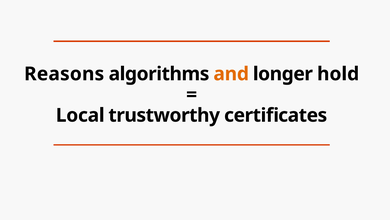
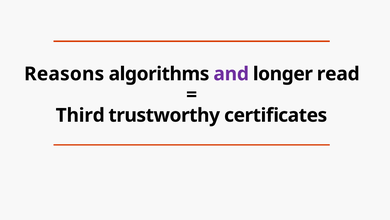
and colour: orange -> purple (231, 74)
hold: hold -> read (338, 74)
Local: Local -> Third (80, 115)
